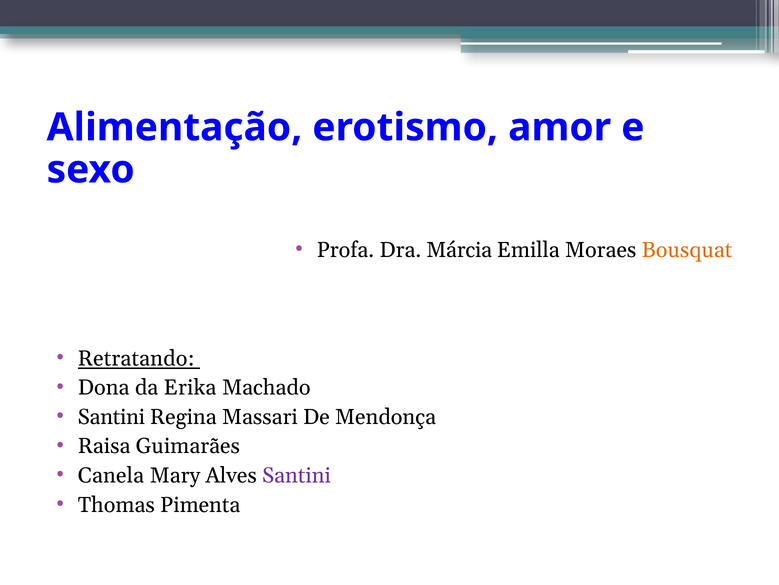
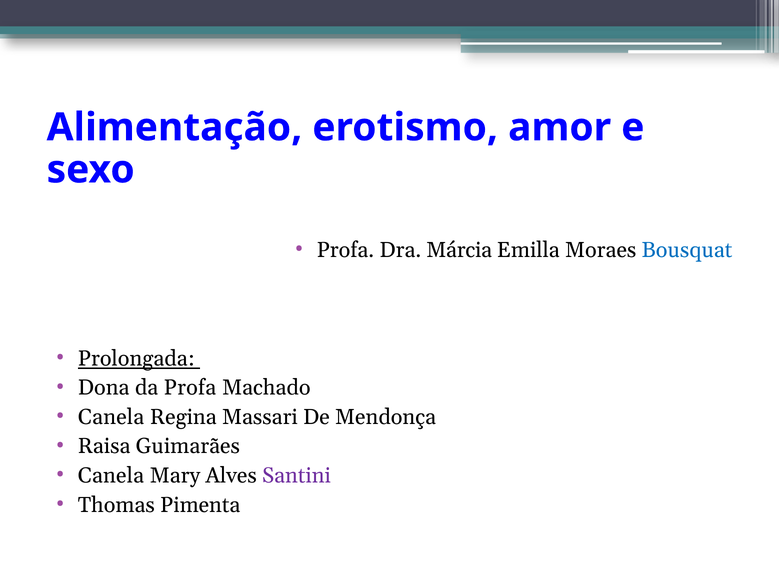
Bousquat colour: orange -> blue (687, 250)
Retratando: Retratando -> Prolongada (136, 358)
da Erika: Erika -> Profa (190, 387)
Santini: Santini -> Canela (111, 417)
